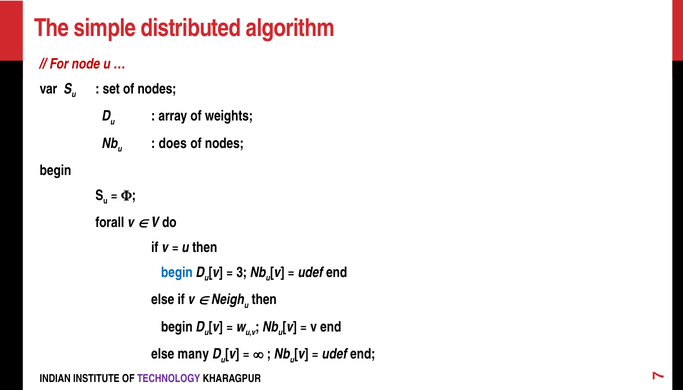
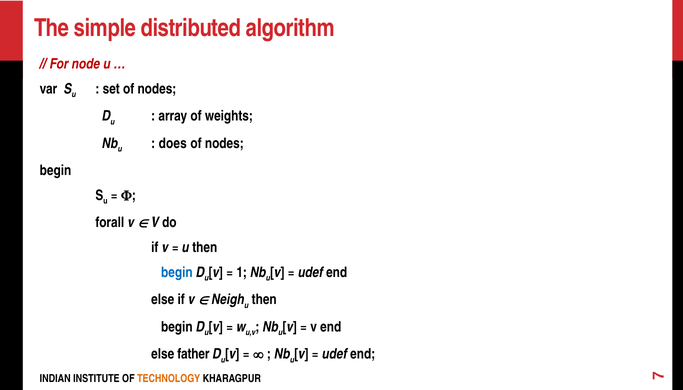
3: 3 -> 1 (242, 273)
many: many -> father (193, 354)
TECHNOLOGY colour: purple -> orange (169, 379)
